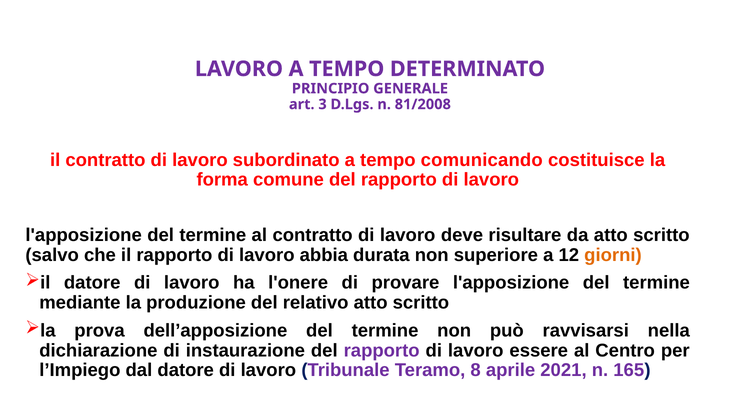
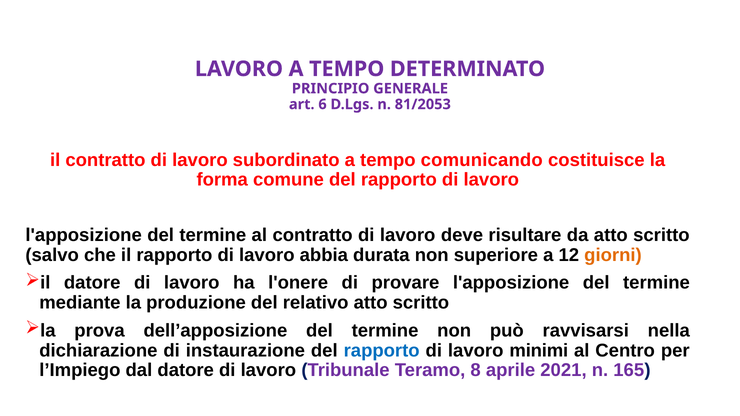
3: 3 -> 6 (323, 104)
81/2008: 81/2008 -> 81/2053 (423, 104)
rapporto colour: purple -> blue (382, 351)
essere: essere -> minimi (539, 351)
